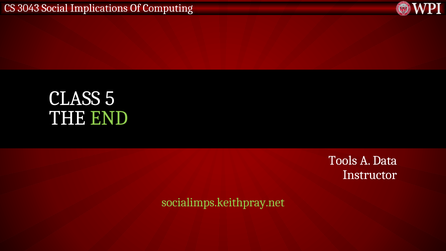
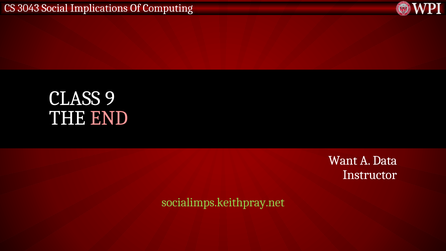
5: 5 -> 9 (110, 98)
END colour: light green -> pink (109, 118)
Tools: Tools -> Want (343, 161)
